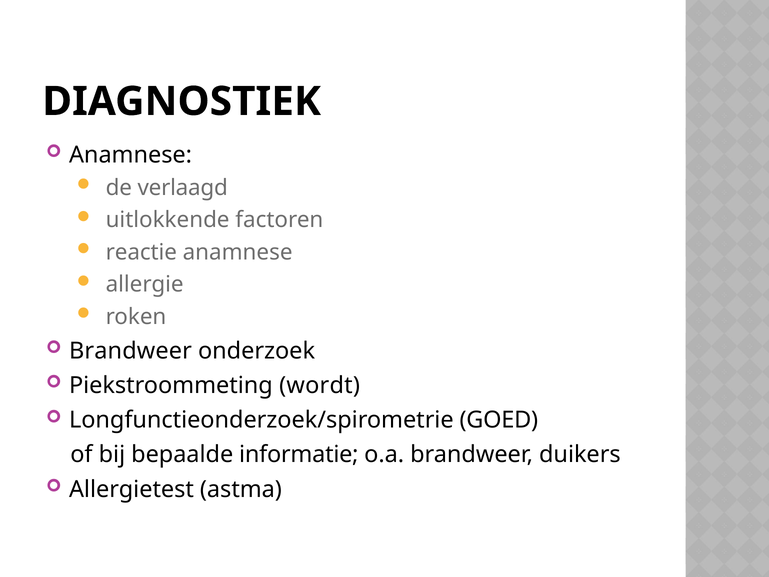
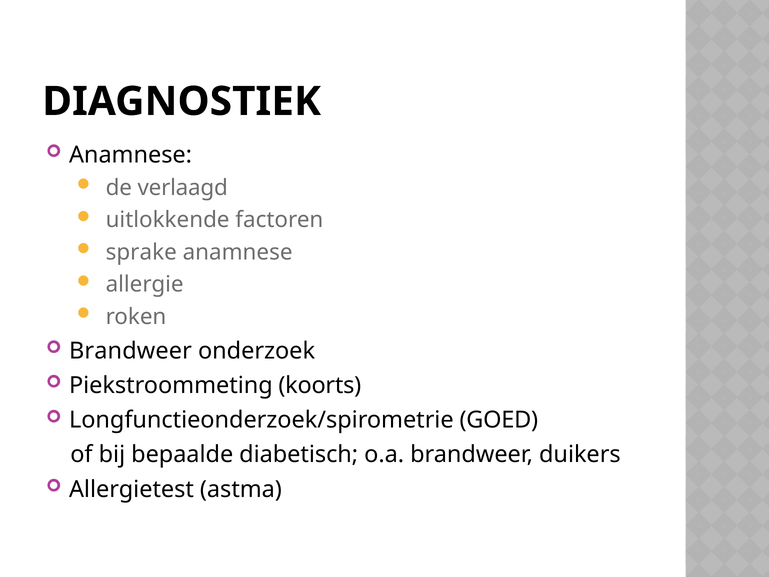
reactie: reactie -> sprake (141, 252)
wordt: wordt -> koorts (320, 385)
informatie: informatie -> diabetisch (299, 455)
